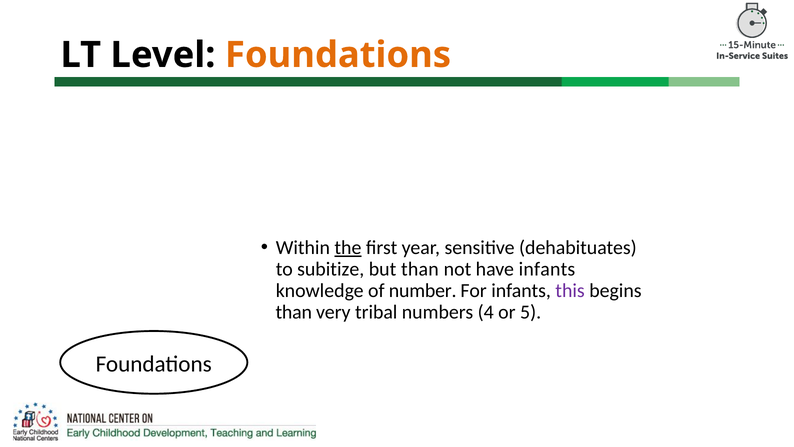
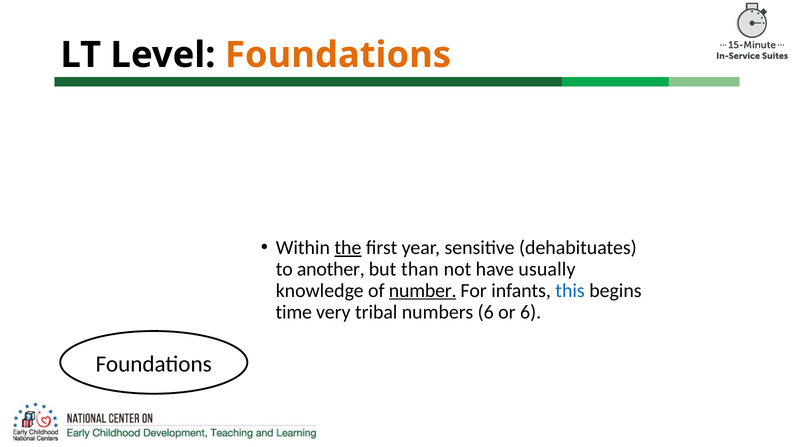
subitize: subitize -> another (331, 269)
have infants: infants -> usually (547, 269)
number underline: none -> present (423, 290)
this colour: purple -> blue (570, 290)
than: than -> time (294, 312)
numbers 4: 4 -> 6 (486, 312)
or 5: 5 -> 6 (531, 312)
